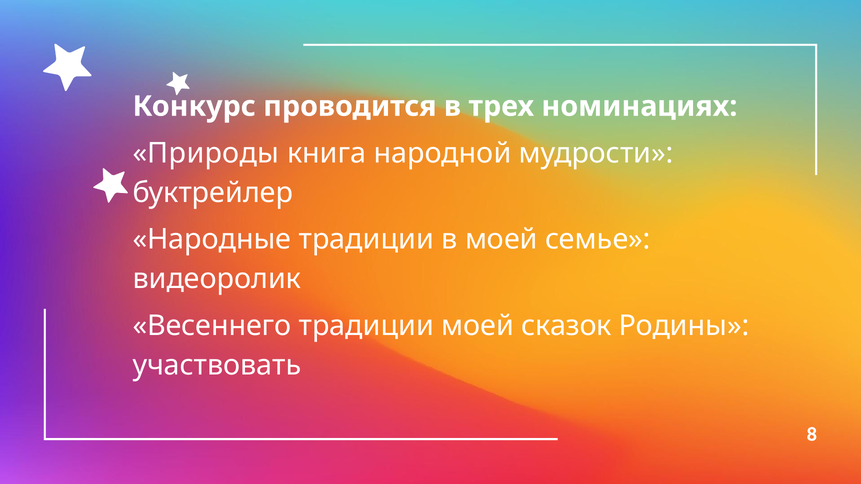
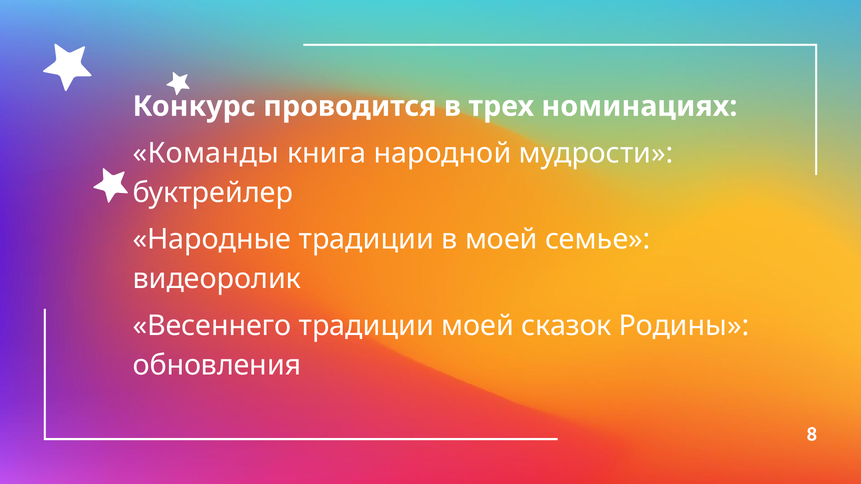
Природы: Природы -> Команды (206, 153)
участвовать: участвовать -> обновления (217, 366)
